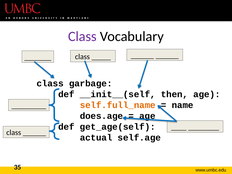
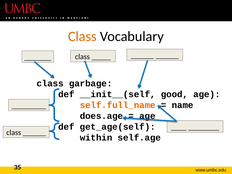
Class colour: purple -> orange (82, 36)
then: then -> good (174, 94)
actual: actual -> within (96, 138)
